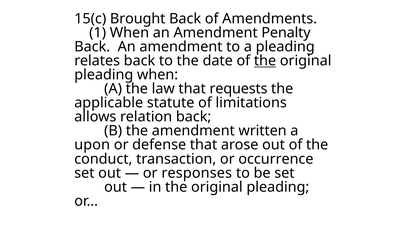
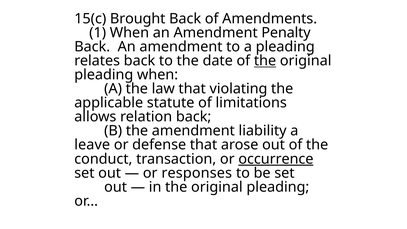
requests: requests -> violating (238, 89)
written: written -> liability (263, 131)
upon: upon -> leave (92, 145)
occurrence underline: none -> present (276, 159)
